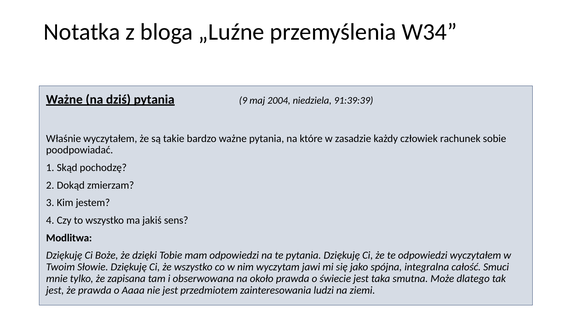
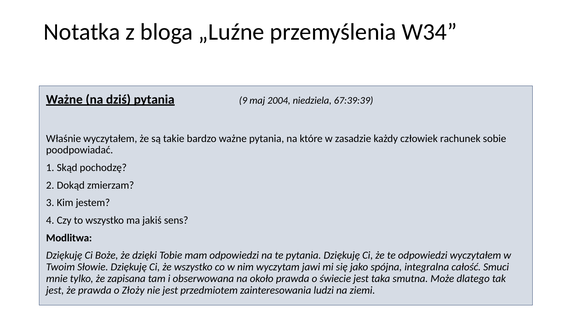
91:39:39: 91:39:39 -> 67:39:39 (354, 100)
Aaaa: Aaaa -> Złoży (133, 290)
